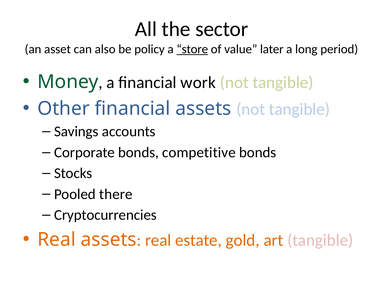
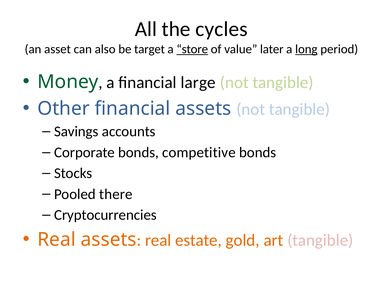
sector: sector -> cycles (222, 29)
policy: policy -> target (150, 49)
long underline: none -> present (306, 49)
work: work -> large (198, 82)
